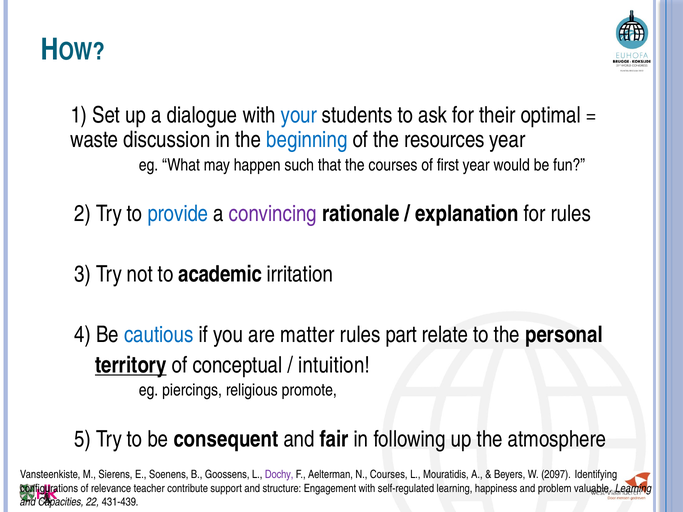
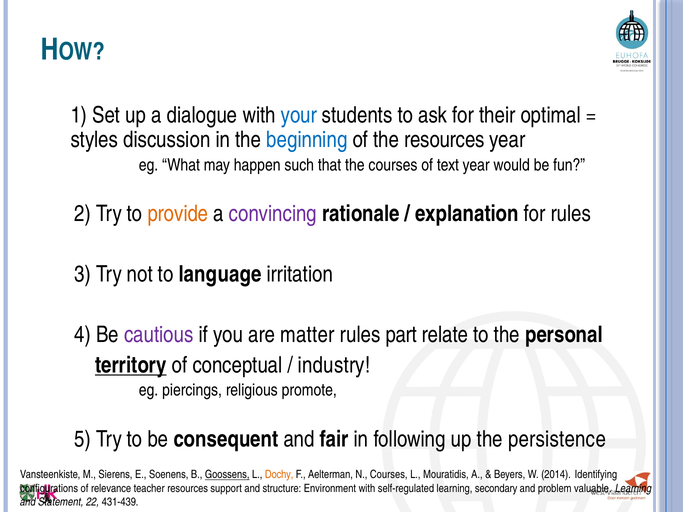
waste: waste -> styles (94, 140)
first: first -> text (448, 165)
provide colour: blue -> orange (178, 214)
academic: academic -> language (220, 275)
cautious colour: blue -> purple (159, 335)
intuition: intuition -> industry (334, 365)
atmosphere: atmosphere -> persistence (557, 439)
Goossens underline: none -> present (227, 475)
Dochy colour: purple -> orange (279, 475)
2097: 2097 -> 2014 (556, 475)
teacher contribute: contribute -> resources (188, 489)
Engagement: Engagement -> Environment (330, 489)
happiness: happiness -> secondary (496, 489)
Capacities: Capacities -> Statement (61, 502)
